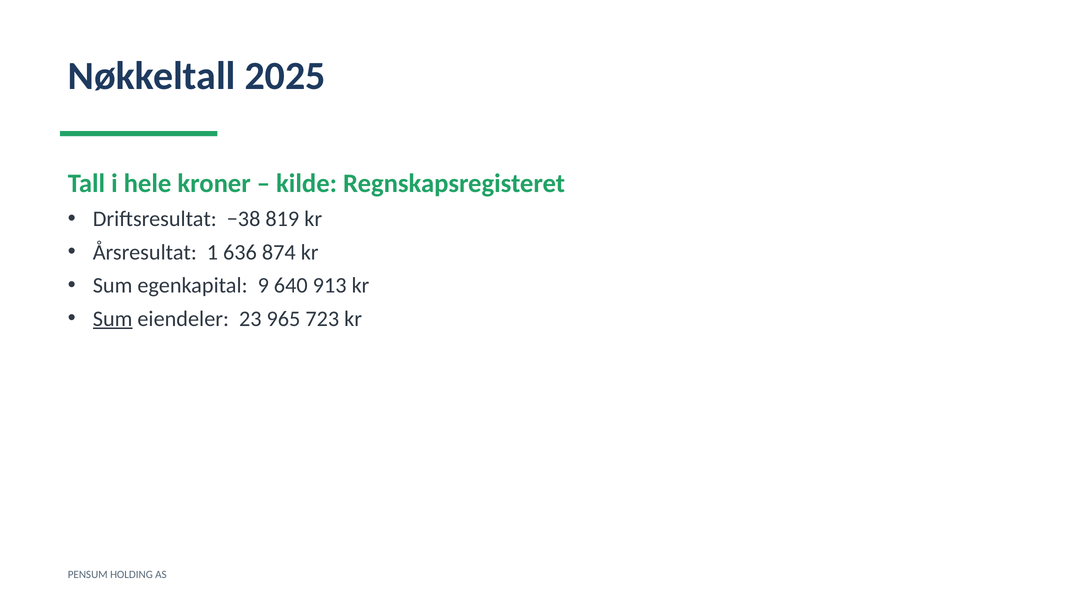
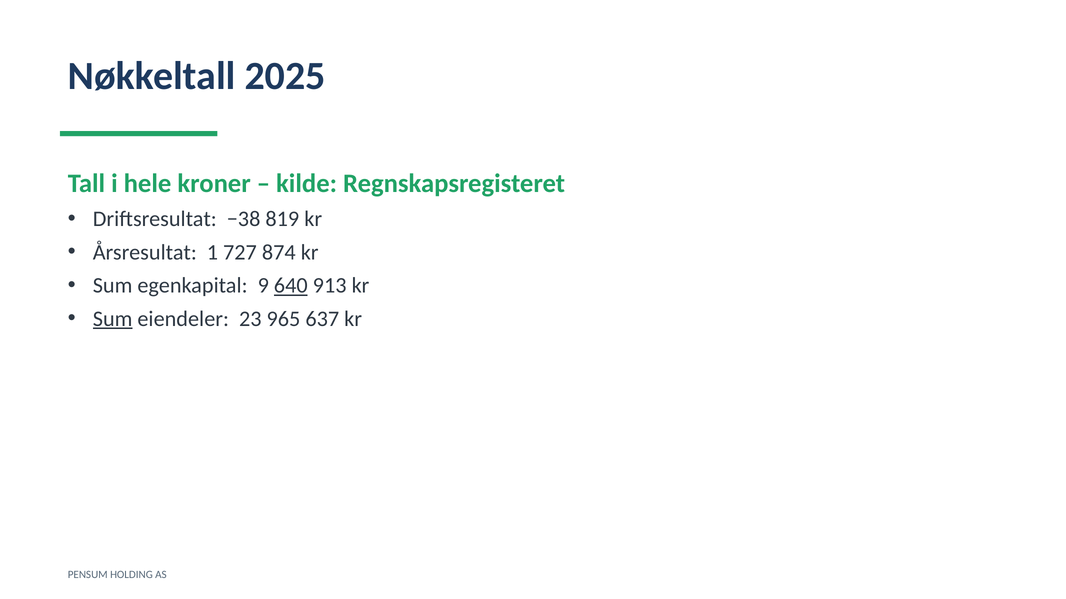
636: 636 -> 727 (240, 253)
640 underline: none -> present (291, 286)
723: 723 -> 637 (322, 319)
